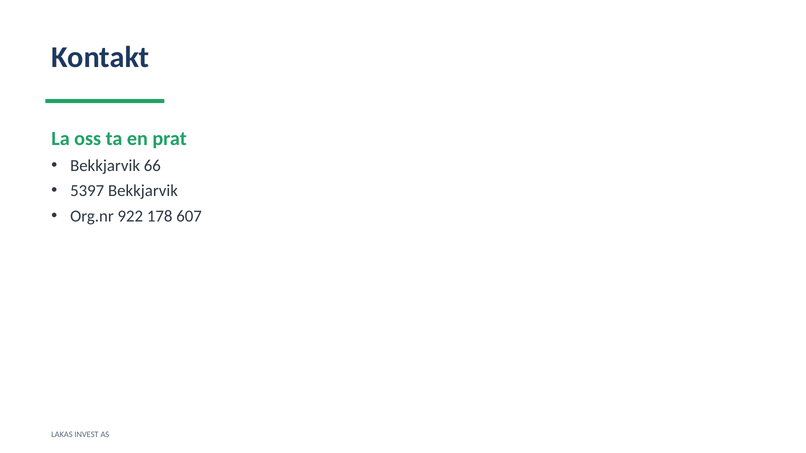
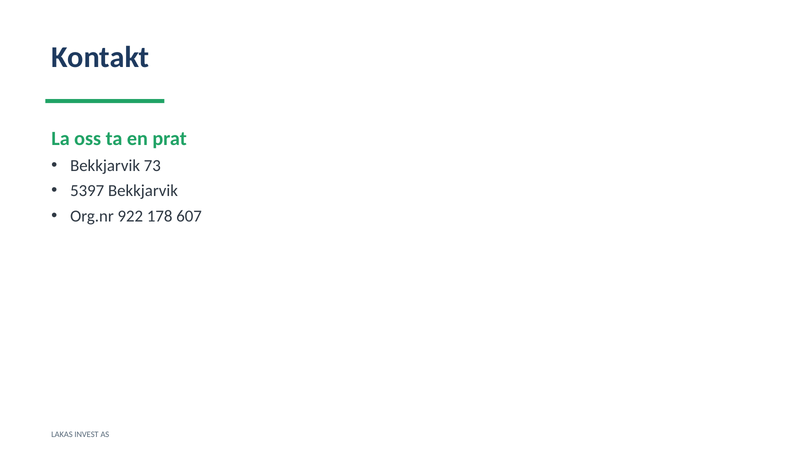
66: 66 -> 73 (152, 166)
